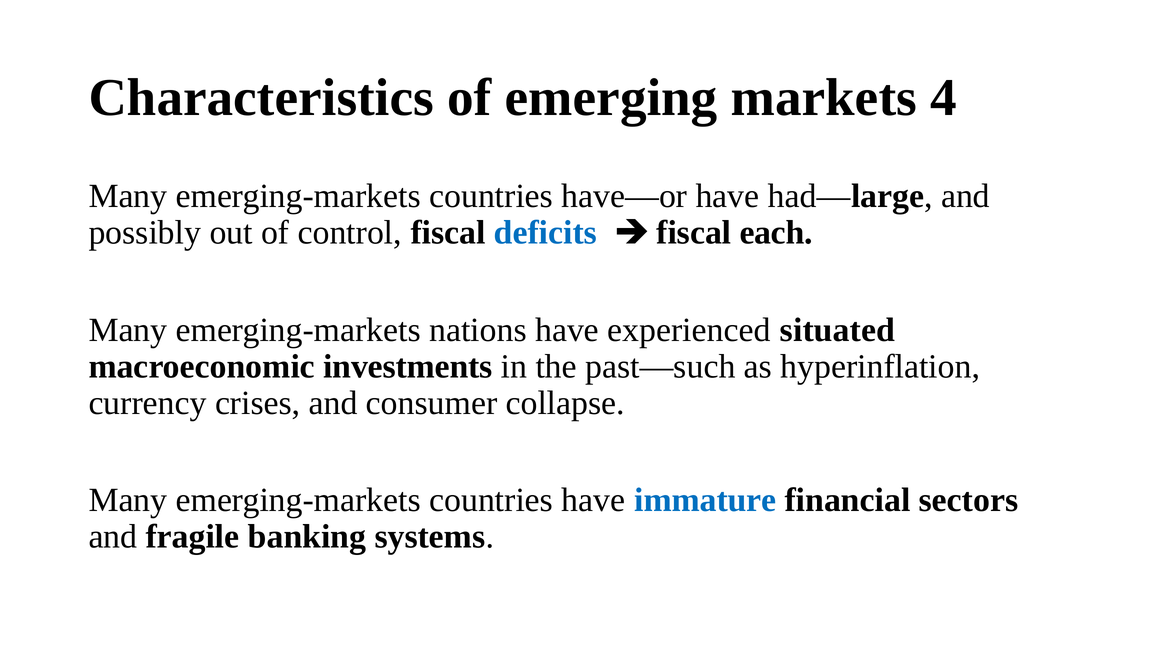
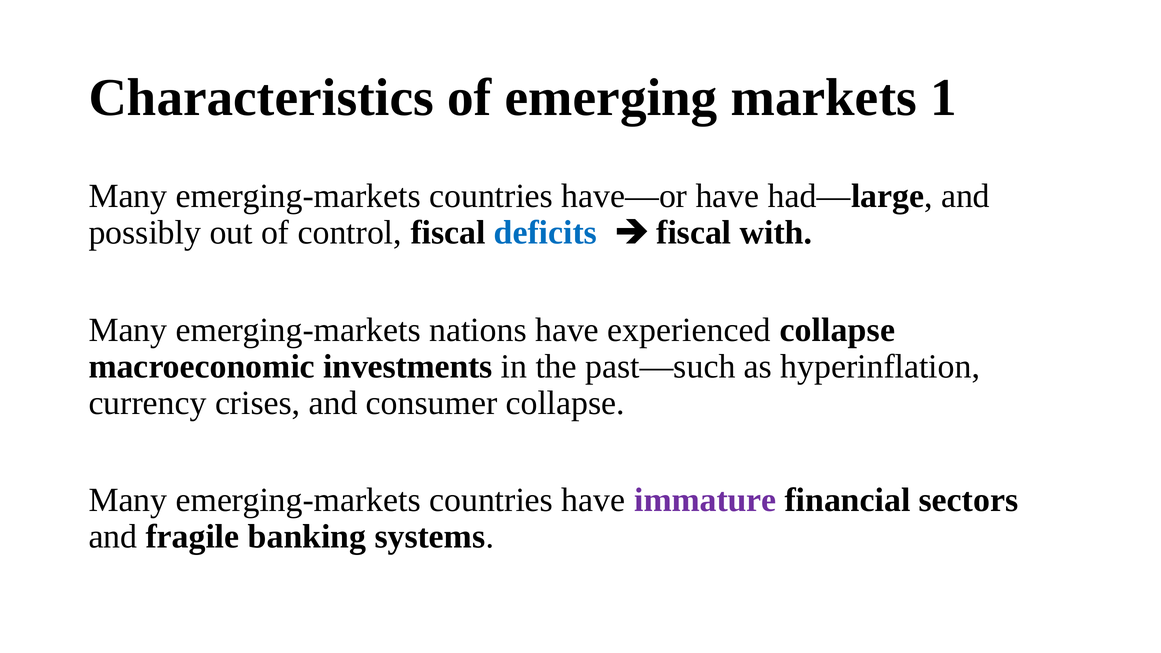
4: 4 -> 1 (943, 98)
each: each -> with (776, 233)
experienced situated: situated -> collapse (837, 330)
immature colour: blue -> purple (705, 500)
